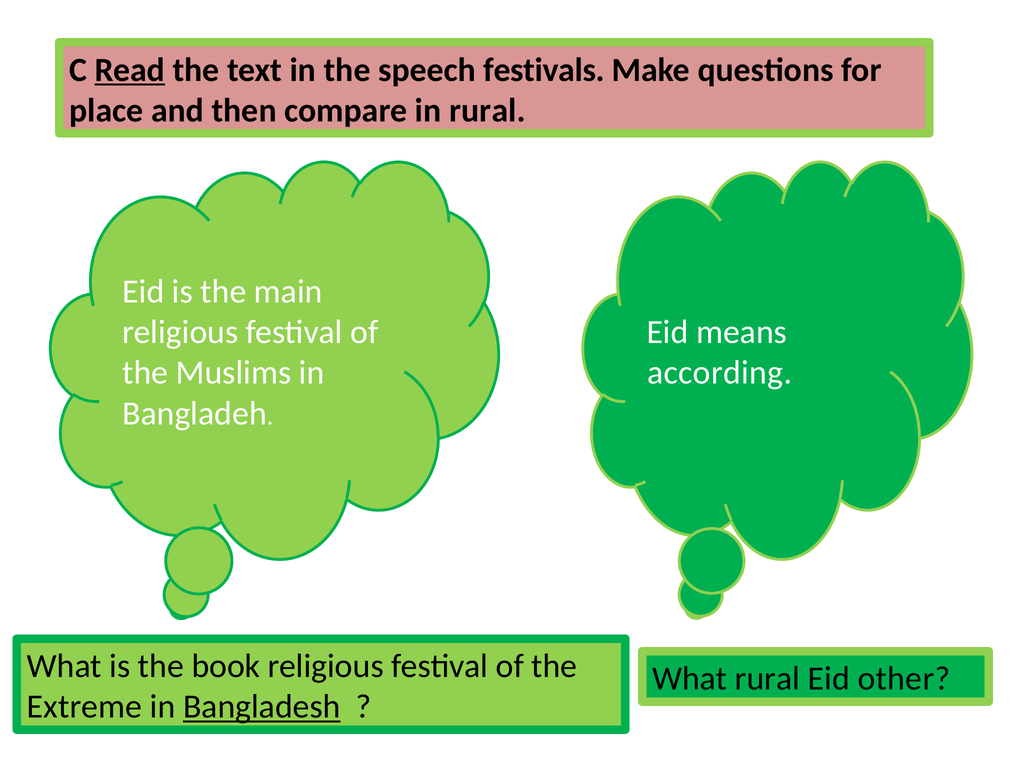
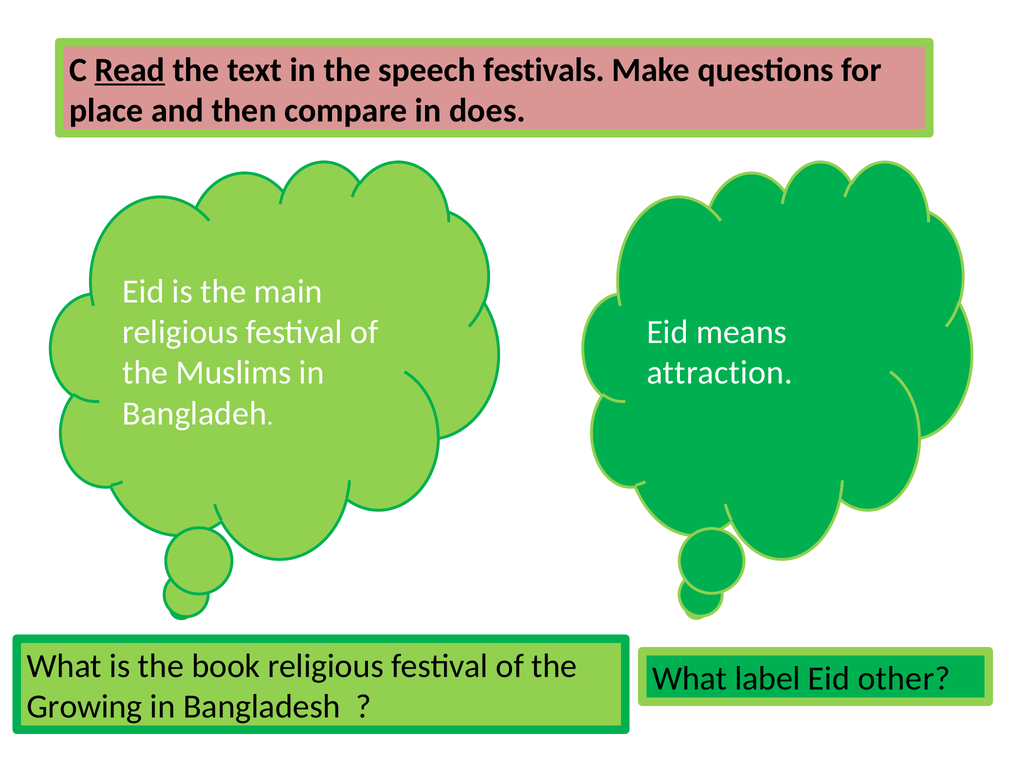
in rural: rural -> does (487, 110)
according: according -> attraction (720, 373)
What rural: rural -> label (768, 678)
Extreme: Extreme -> Growing (85, 706)
Bangladesh underline: present -> none (262, 706)
